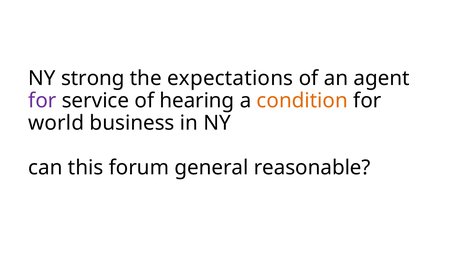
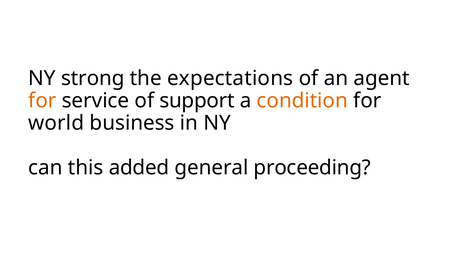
for colour: purple -> orange (42, 100)
hearing: hearing -> support (197, 100)
forum: forum -> added (139, 167)
reasonable: reasonable -> proceeding (312, 167)
